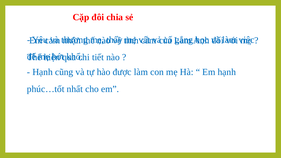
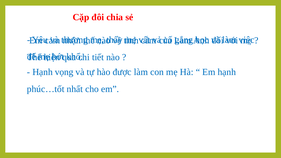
cũng: cũng -> vọng (64, 72)
